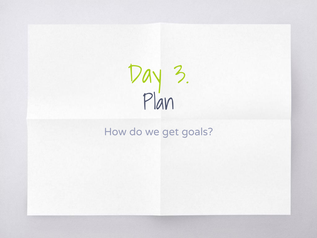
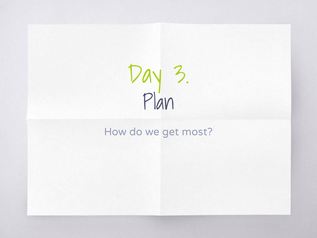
goals: goals -> most (197, 132)
